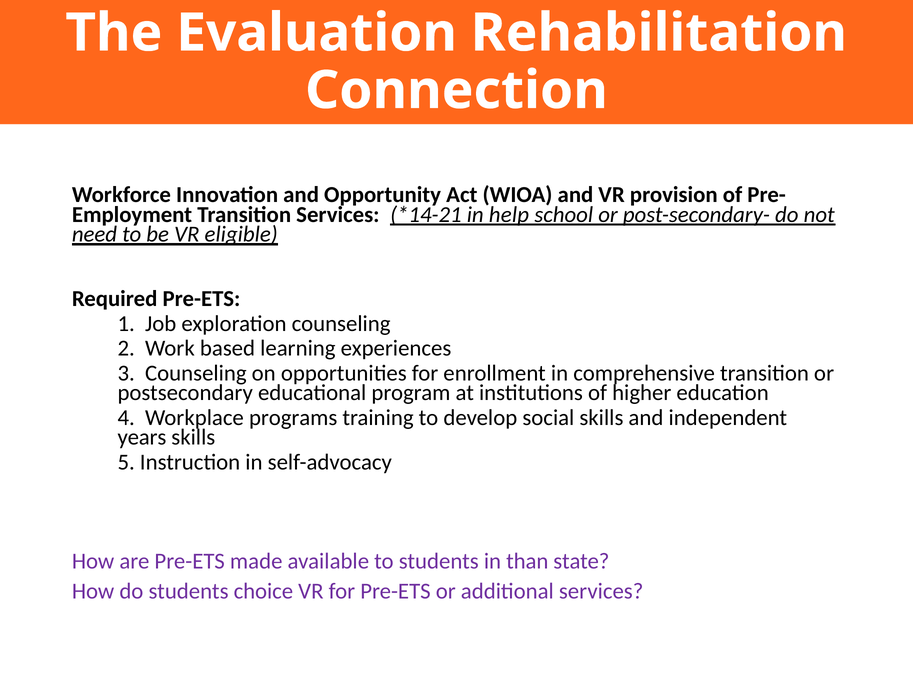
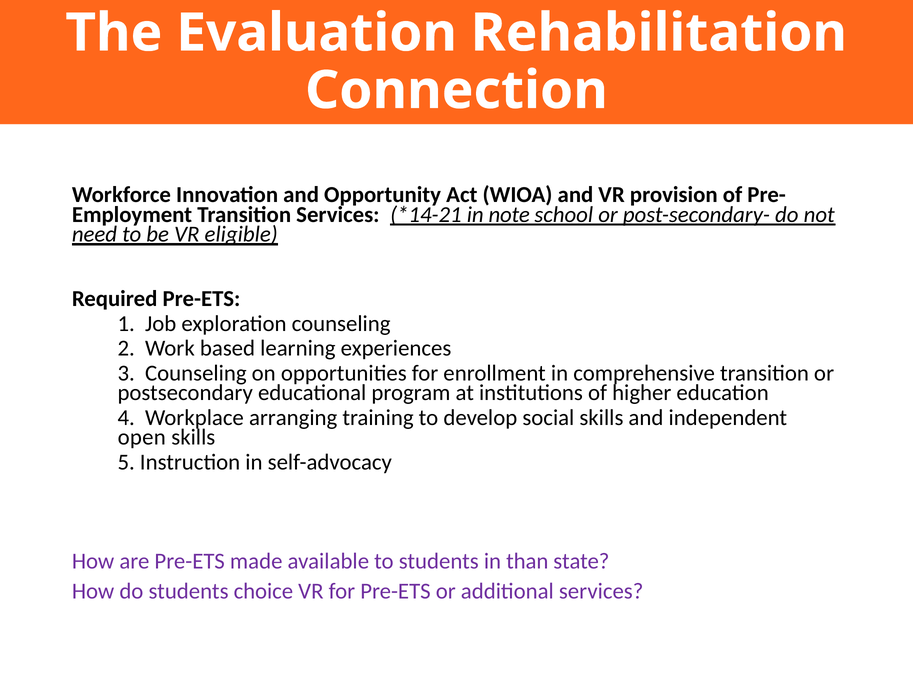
help: help -> note (509, 215)
programs: programs -> arranging (293, 418)
years: years -> open (142, 438)
